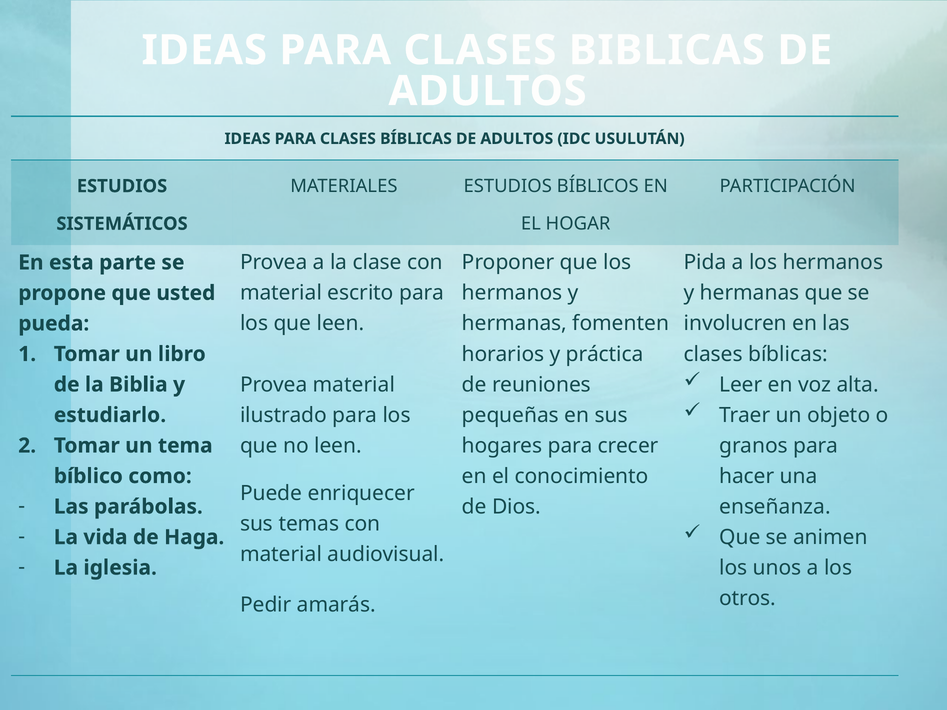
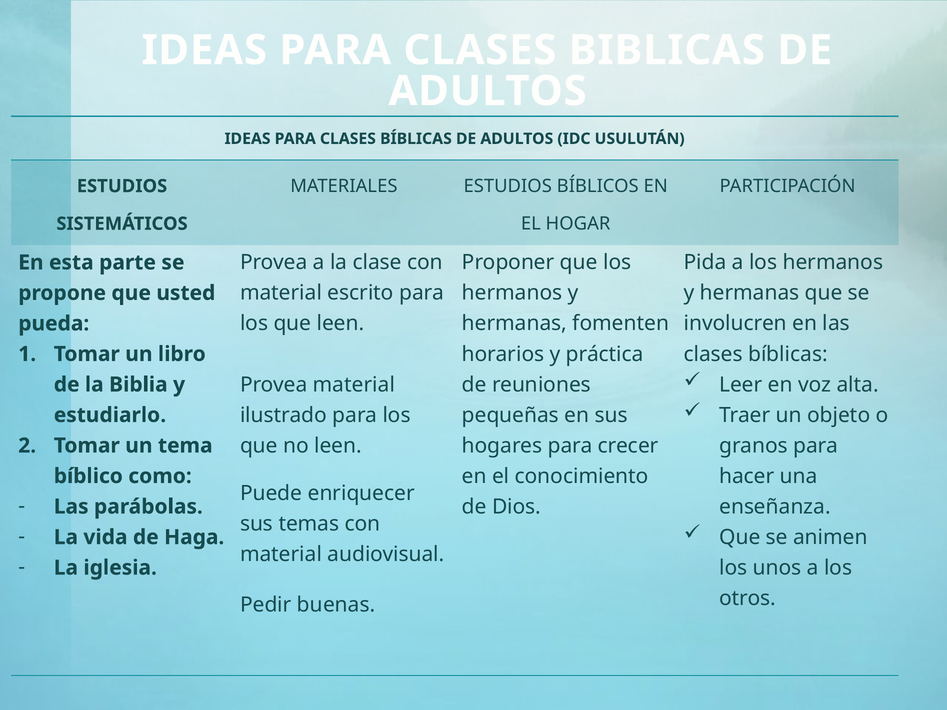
amarás: amarás -> buenas (336, 605)
